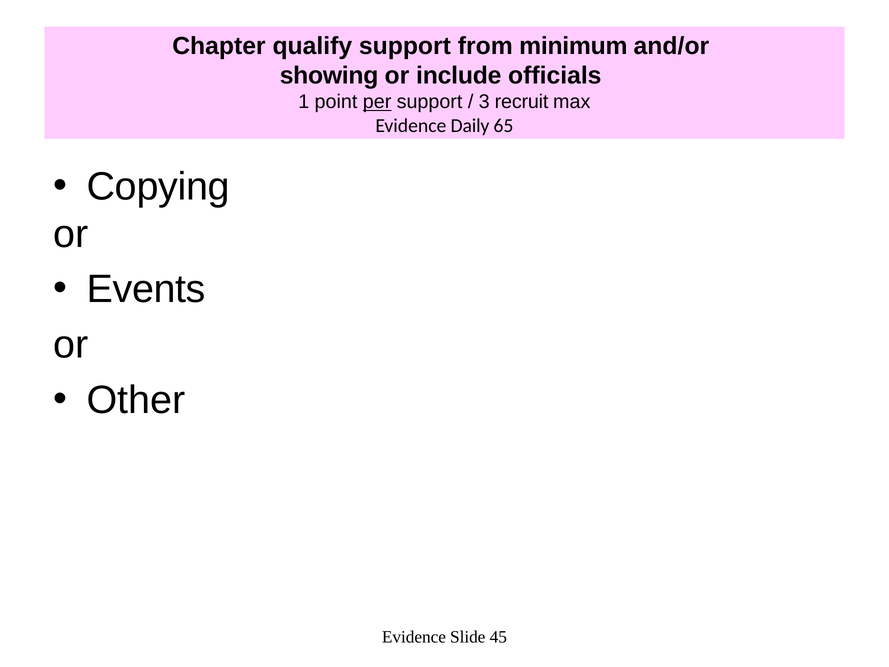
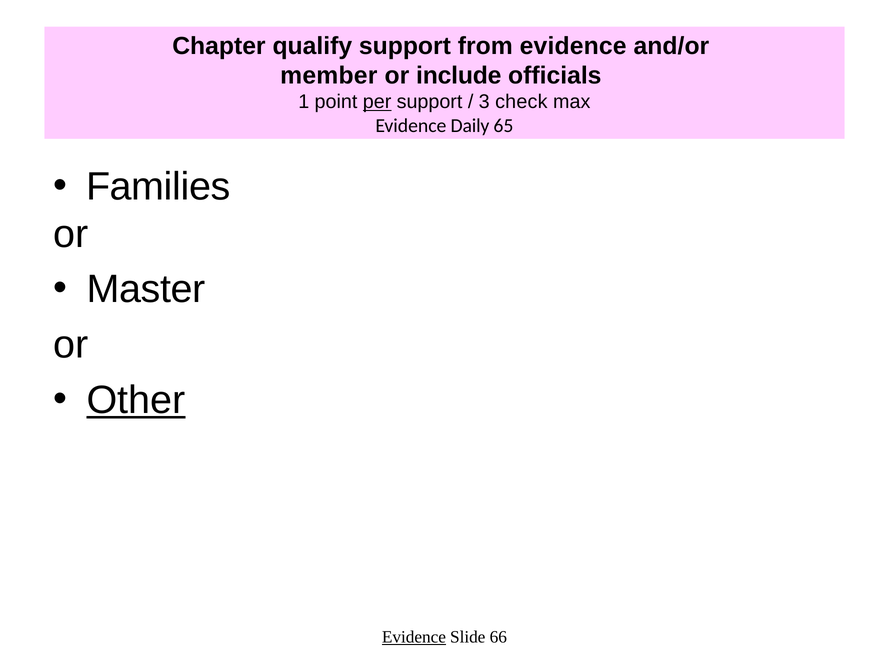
from minimum: minimum -> evidence (573, 46)
showing: showing -> member (329, 76)
recruit: recruit -> check (521, 102)
Copying: Copying -> Families (158, 186)
Events: Events -> Master (146, 289)
Other underline: none -> present (136, 400)
Evidence underline: none -> present (414, 637)
45: 45 -> 66 (498, 637)
